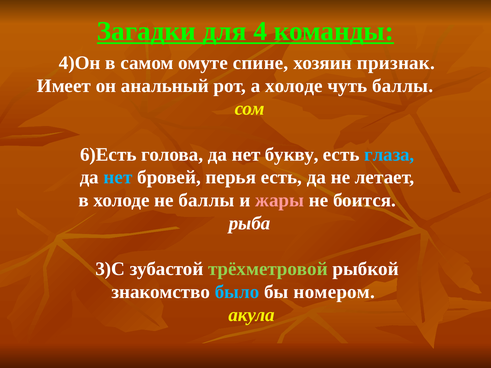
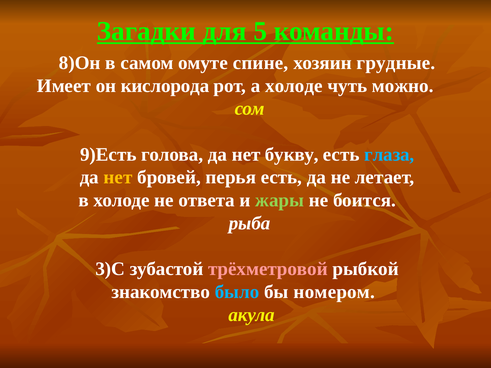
4: 4 -> 5 (260, 31)
4)Он: 4)Он -> 8)Он (80, 63)
признак: признак -> грудные (396, 63)
анальный: анальный -> кислорода (165, 86)
чуть баллы: баллы -> можно (403, 86)
6)Есть: 6)Есть -> 9)Есть (108, 155)
нет colour: light blue -> yellow (118, 177)
не баллы: баллы -> ответа (207, 200)
жары colour: pink -> light green (280, 200)
трёхметровой colour: light green -> pink (268, 269)
